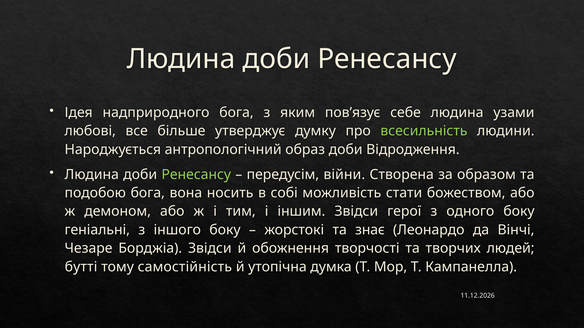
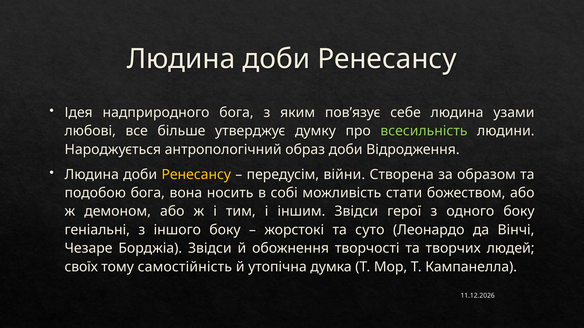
Ренесансу colour: light green -> yellow (196, 175)
знає: знає -> суто (370, 230)
бутті: бутті -> своїх (81, 267)
